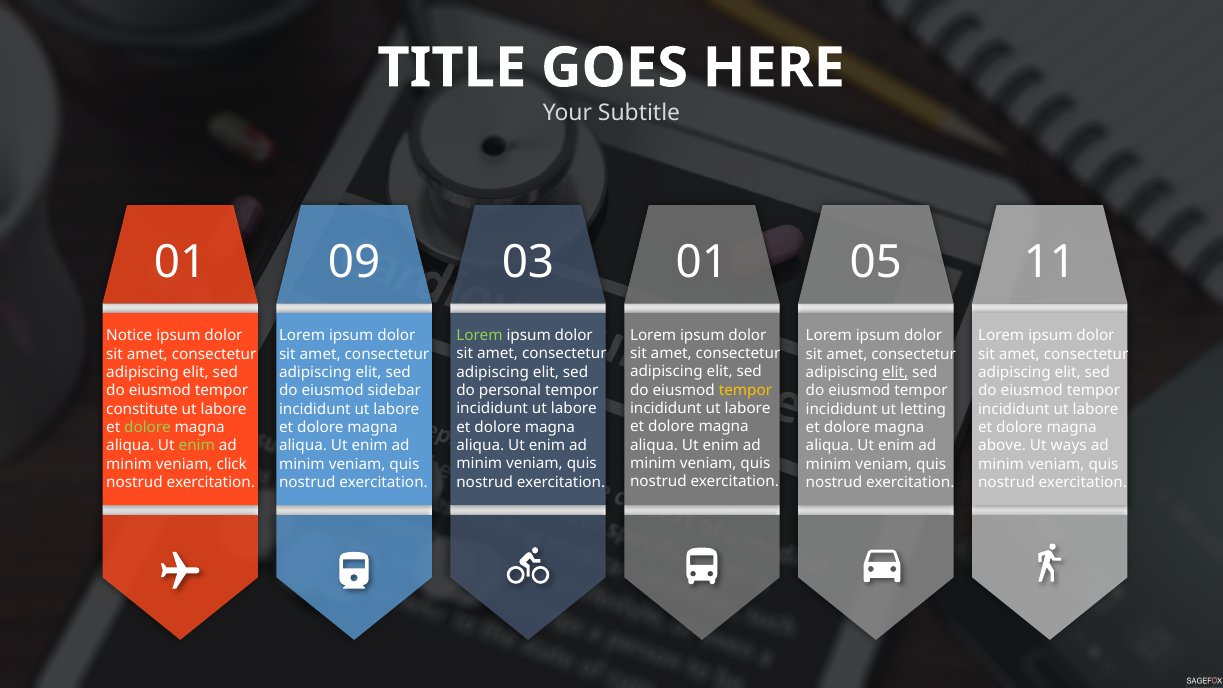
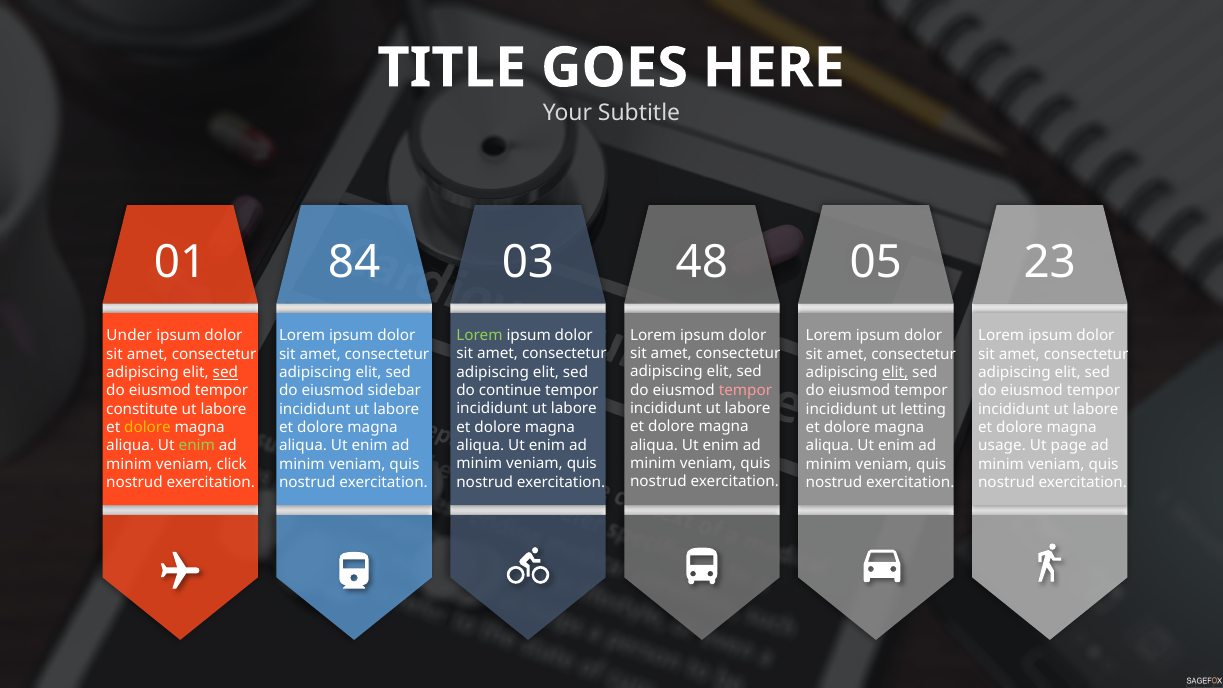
09: 09 -> 84 (354, 262)
03 01: 01 -> 48 (702, 262)
11: 11 -> 23 (1050, 262)
Notice: Notice -> Under (129, 336)
sed underline: none -> present (225, 372)
tempor colour: yellow -> pink (745, 390)
personal: personal -> continue (510, 390)
dolore colour: light green -> yellow (147, 427)
above: above -> usage (1002, 446)
ways: ways -> page (1069, 446)
